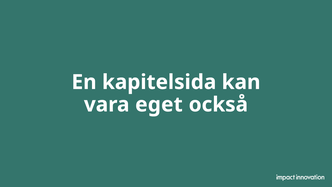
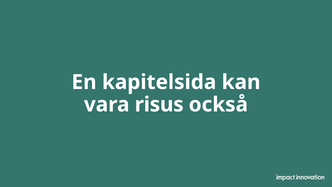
eget: eget -> risus (159, 104)
